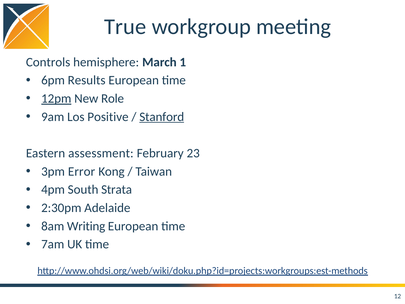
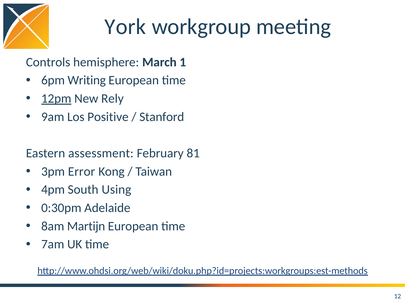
True: True -> York (125, 27)
Results: Results -> Writing (87, 80)
Role: Role -> Rely (112, 99)
Stanford underline: present -> none (162, 117)
23: 23 -> 81 (193, 153)
Strata: Strata -> Using (116, 190)
2:30pm: 2:30pm -> 0:30pm (61, 208)
Writing: Writing -> Martijn (86, 226)
